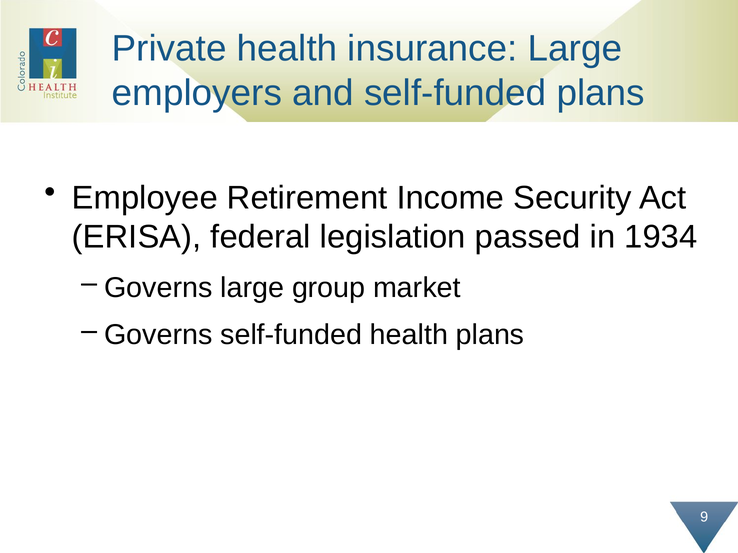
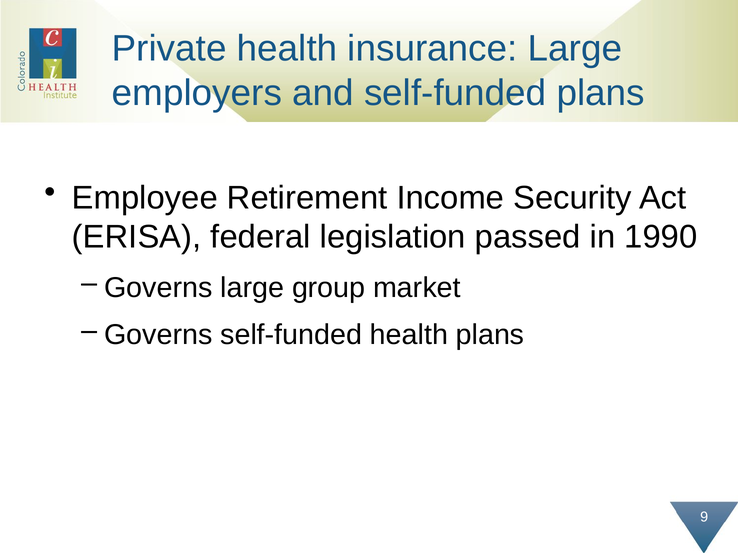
1934: 1934 -> 1990 (661, 237)
